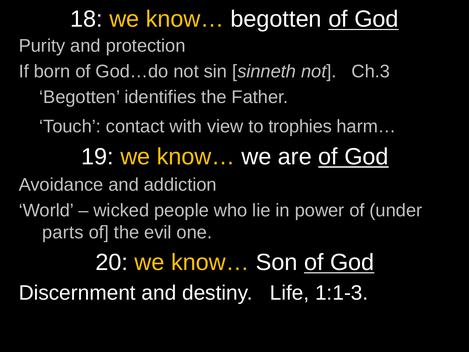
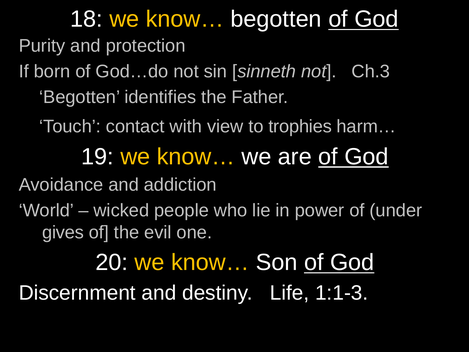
parts: parts -> gives (63, 232)
